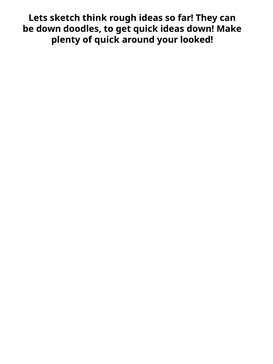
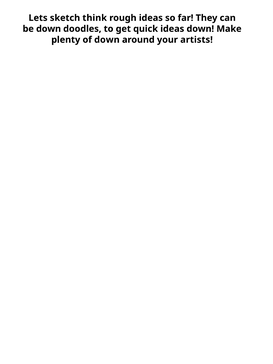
of quick: quick -> down (107, 40)
looked: looked -> artists (197, 40)
